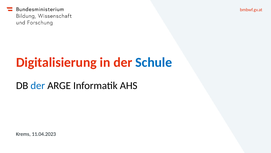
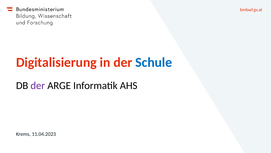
der colour: blue -> purple (38, 85)
